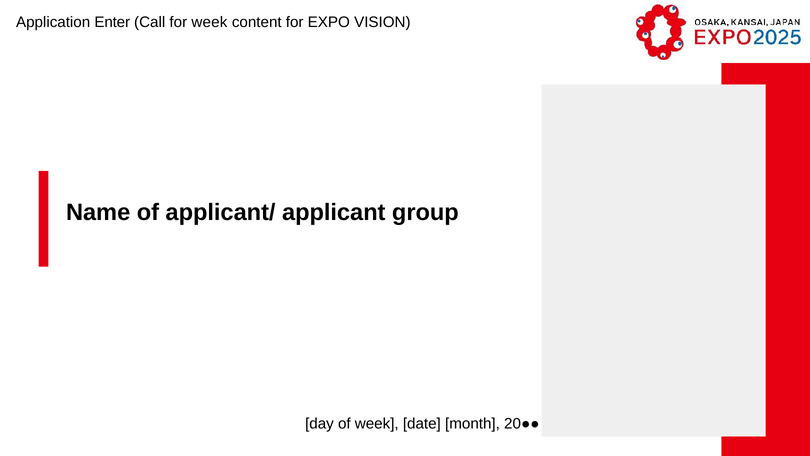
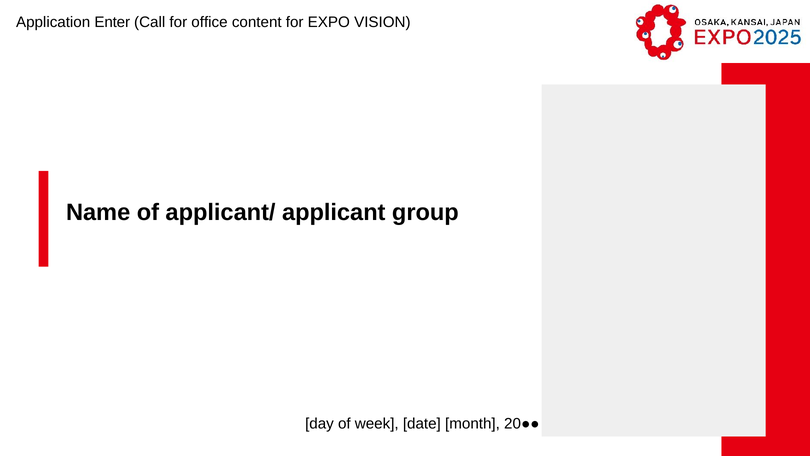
for week: week -> office (209, 22)
